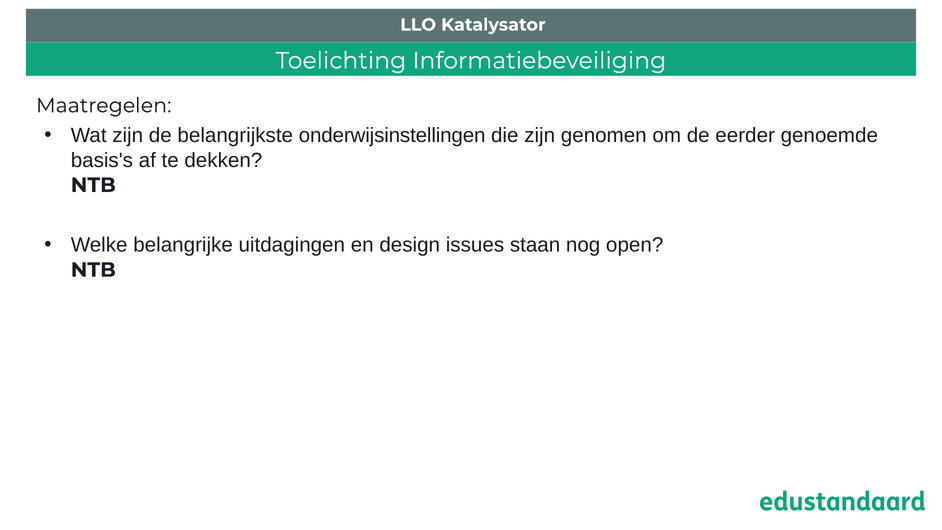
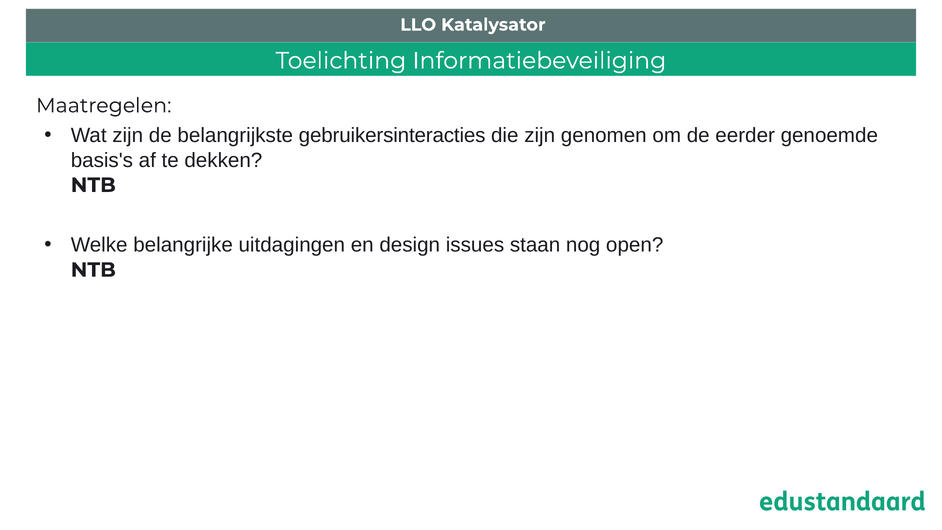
onderwijsinstellingen: onderwijsinstellingen -> gebruikersinteracties (392, 136)
